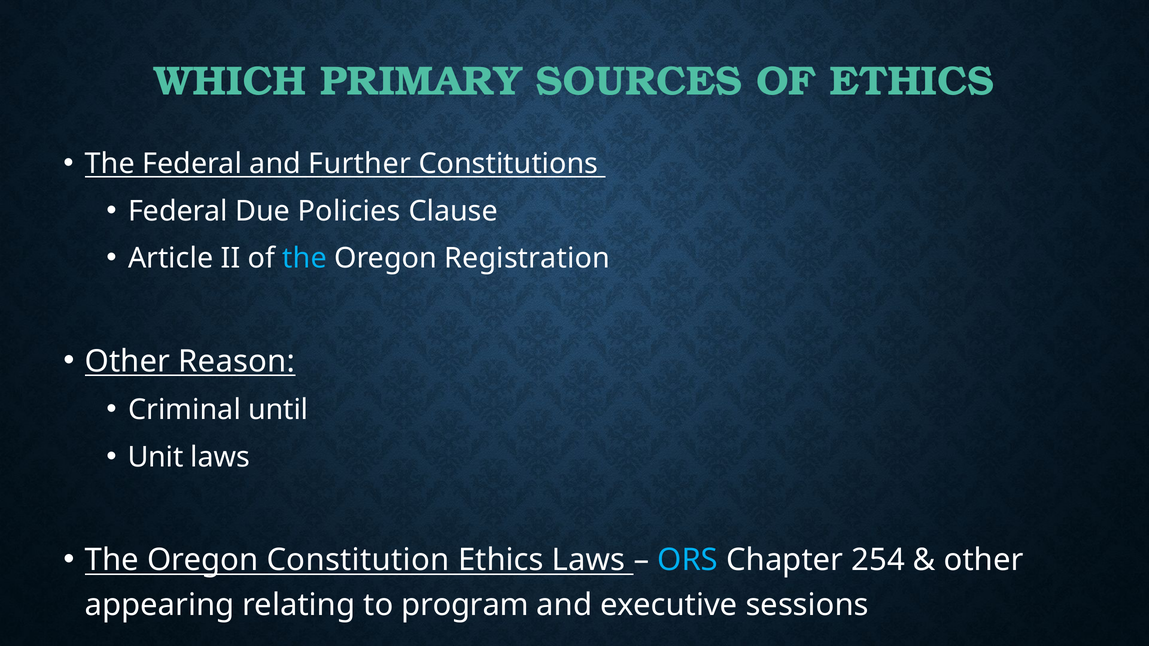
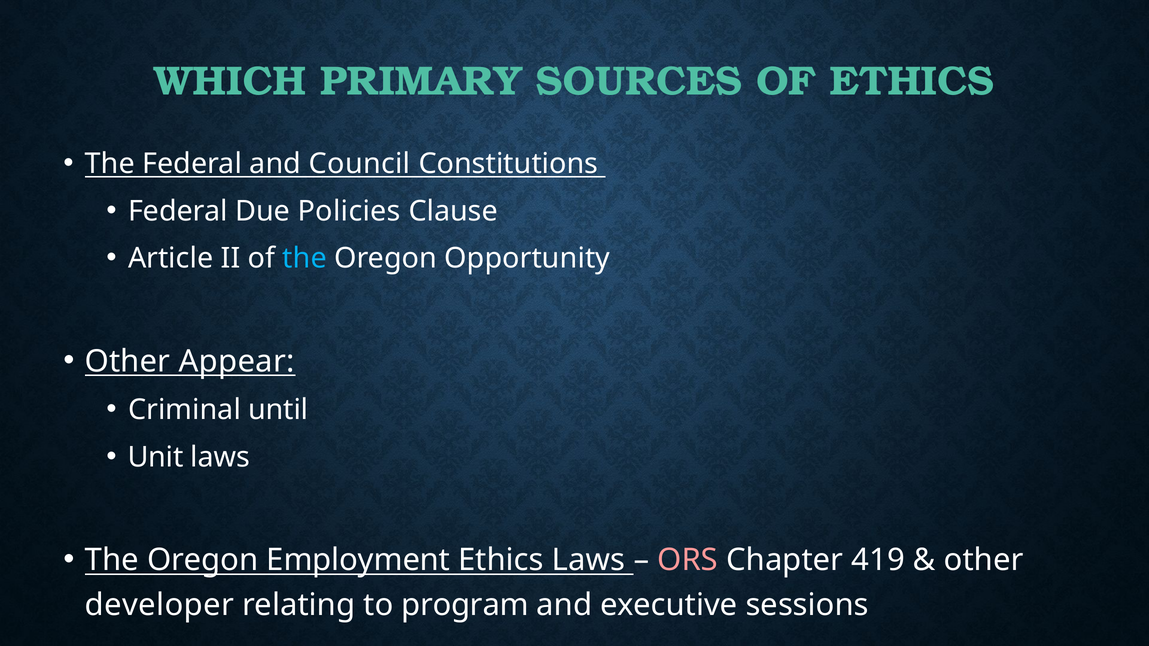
Further: Further -> Council (360, 164)
Registration: Registration -> Opportunity (527, 259)
Reason: Reason -> Appear (237, 361)
Constitution: Constitution -> Employment (358, 560)
ORS colour: light blue -> pink (688, 560)
254: 254 -> 419 (878, 560)
appearing: appearing -> developer (159, 605)
